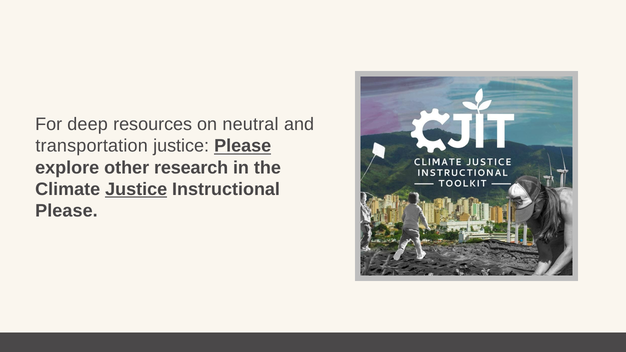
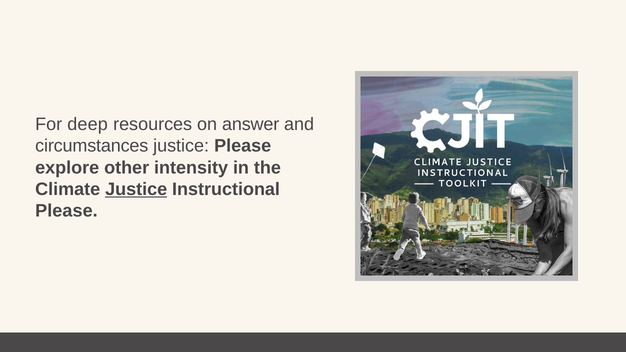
neutral: neutral -> answer (251, 125)
transportation: transportation -> circumstances (92, 146)
Please underline: present -> none (243, 146)
research: research -> intensity (191, 168)
